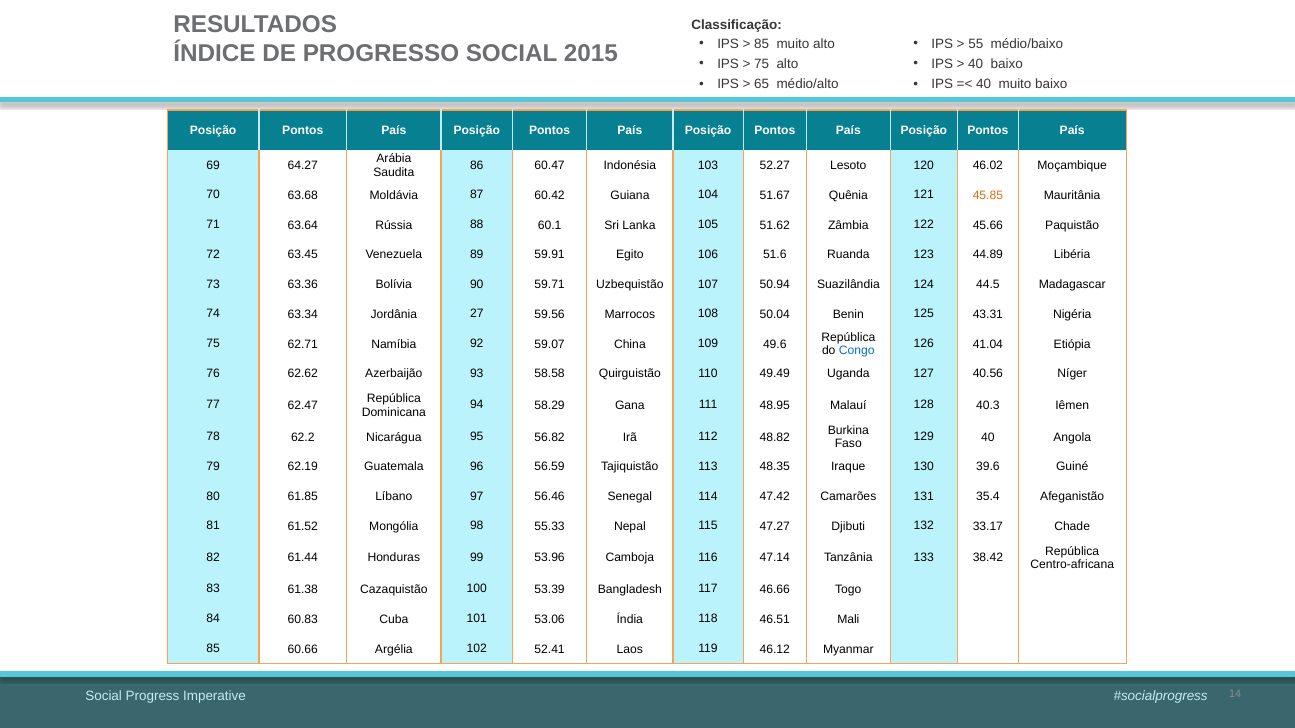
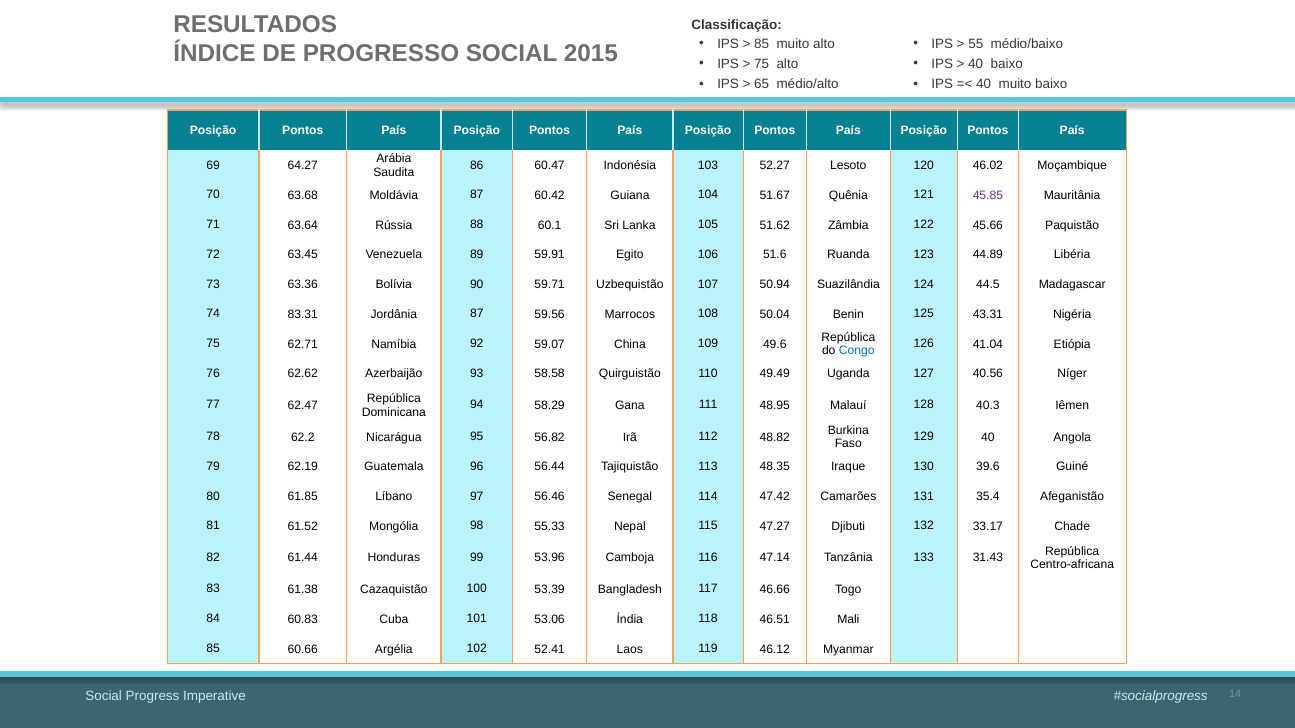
45.85 colour: orange -> purple (988, 195)
63.34: 63.34 -> 83.31 (303, 315)
Jordânia 27: 27 -> 87 (477, 314)
56.59: 56.59 -> 56.44 (550, 467)
38.42: 38.42 -> 31.43 (988, 558)
